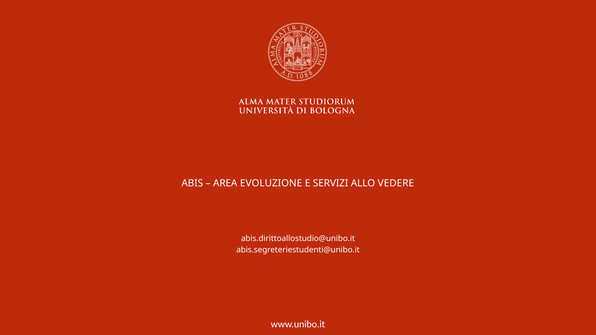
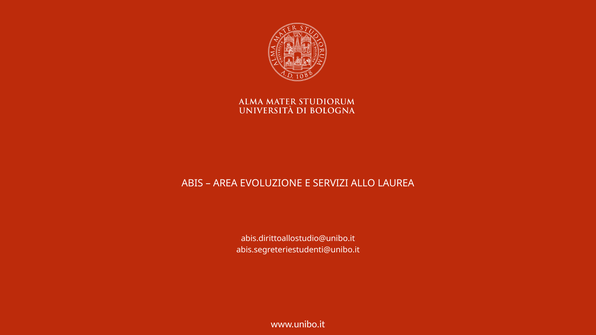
VEDERE: VEDERE -> LAUREA (396, 184)
